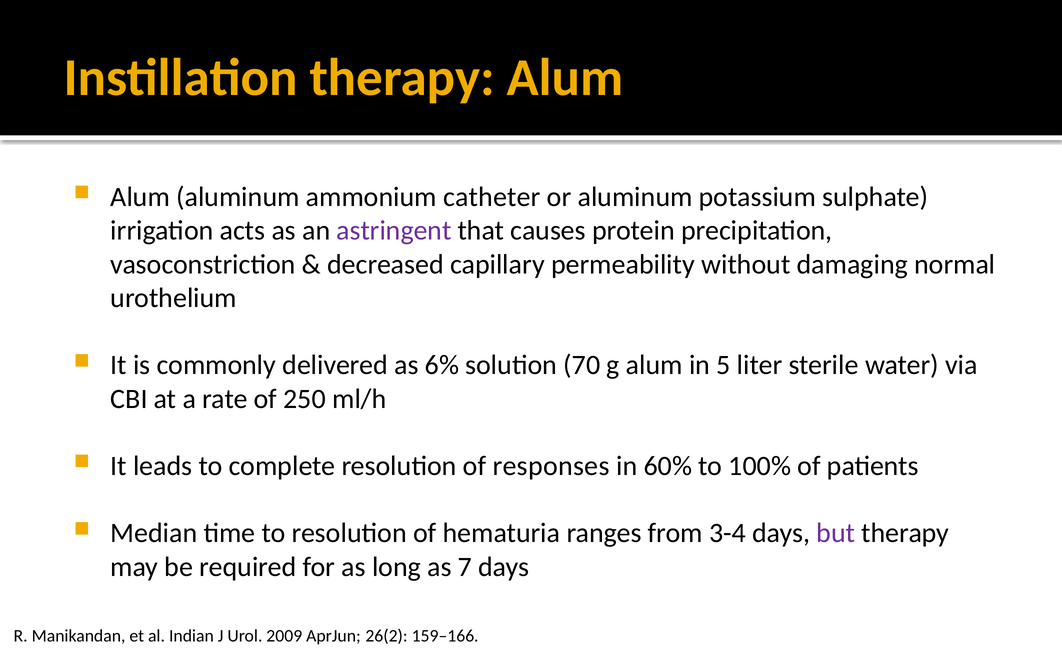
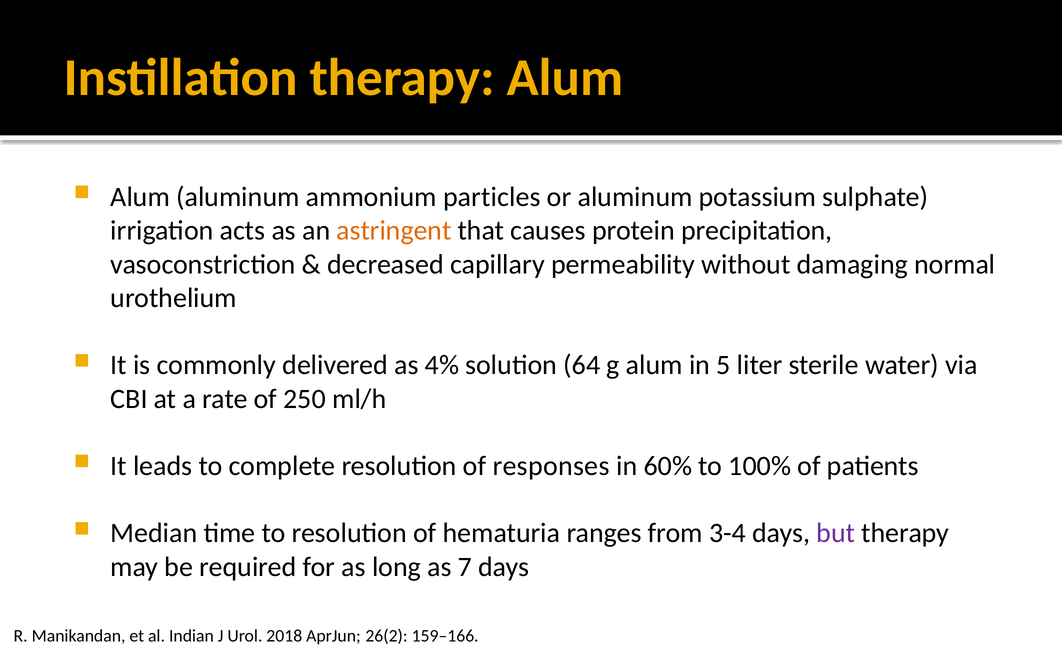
catheter: catheter -> particles (492, 197)
astringent colour: purple -> orange (394, 231)
6%: 6% -> 4% (442, 365)
70: 70 -> 64 (582, 365)
2009: 2009 -> 2018 (284, 636)
